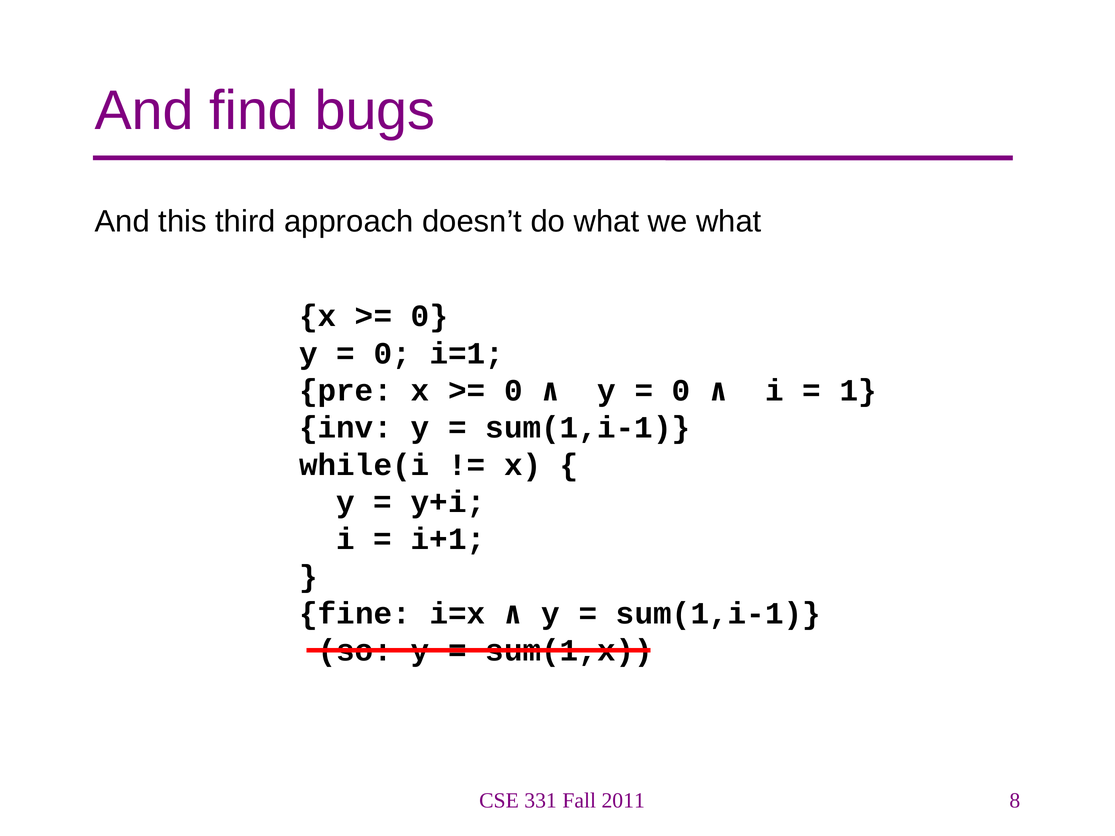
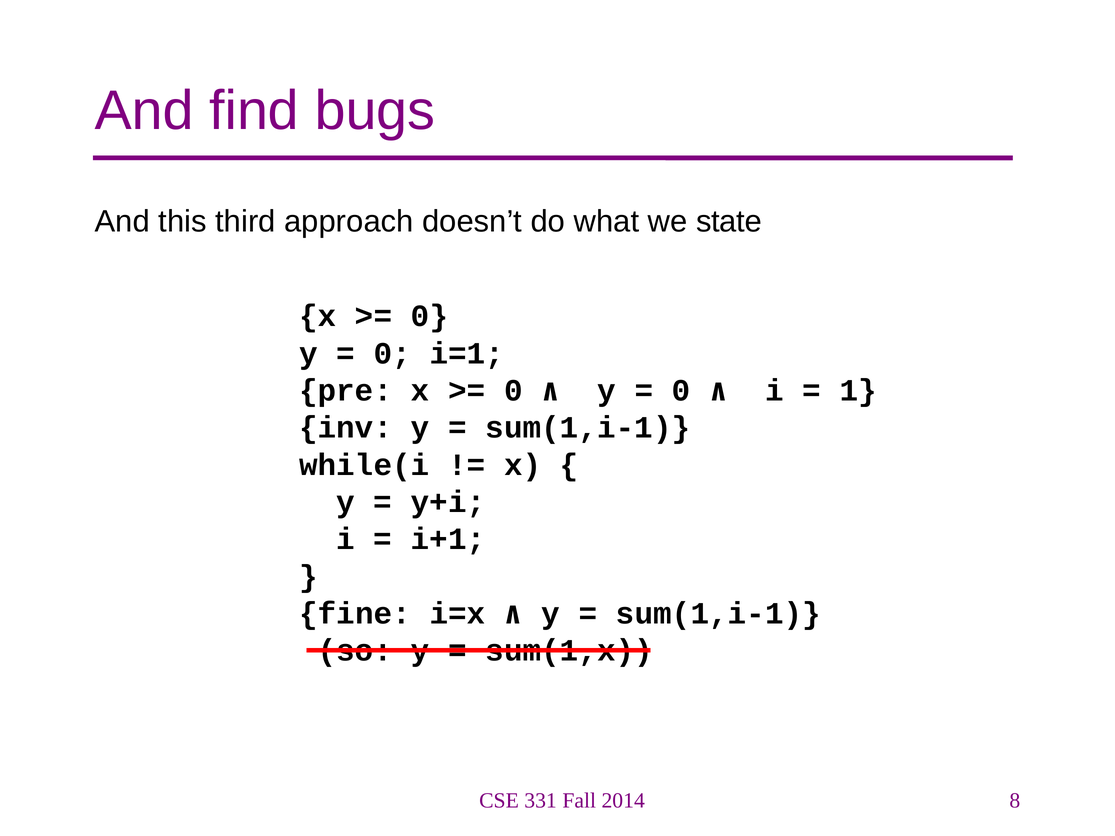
we what: what -> state (729, 221)
2011: 2011 -> 2014 (623, 801)
